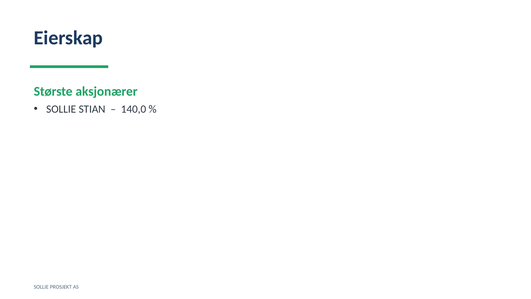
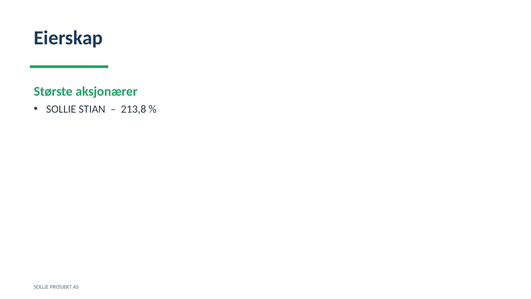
140,0: 140,0 -> 213,8 (134, 109)
